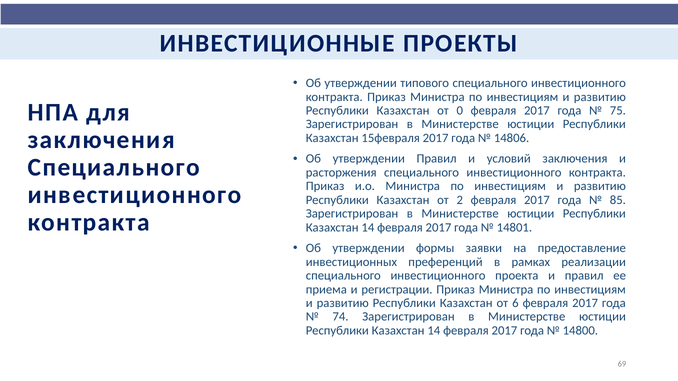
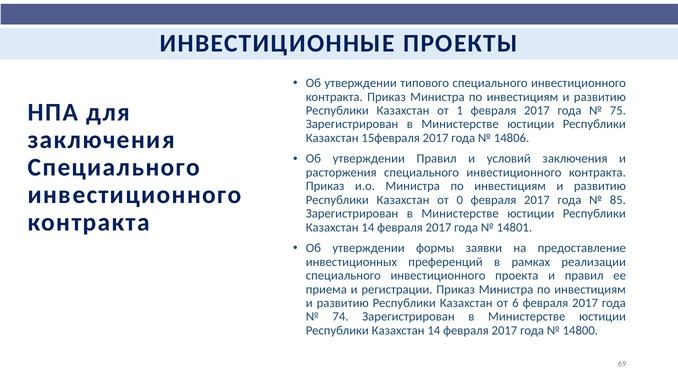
0: 0 -> 1 (460, 111)
2: 2 -> 0 (460, 200)
